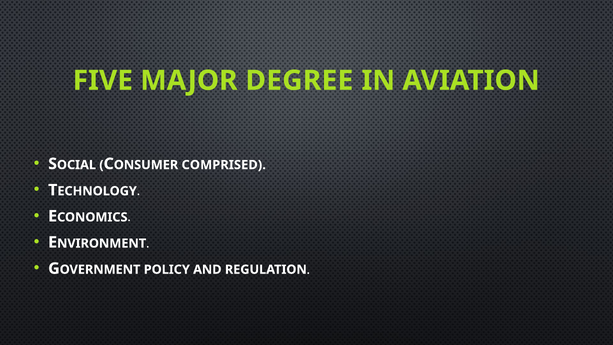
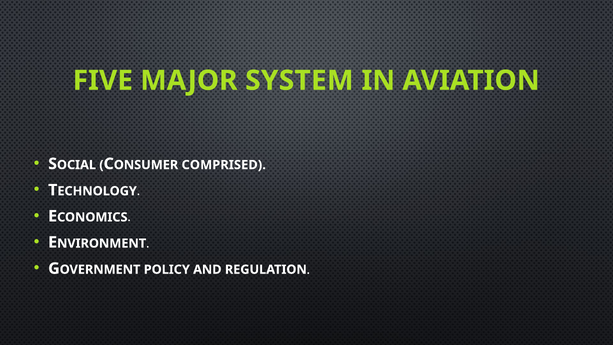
DEGREE: DEGREE -> SYSTEM (299, 81)
